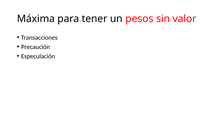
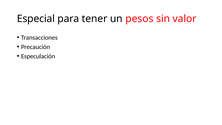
Máxima: Máxima -> Especial (36, 19)
